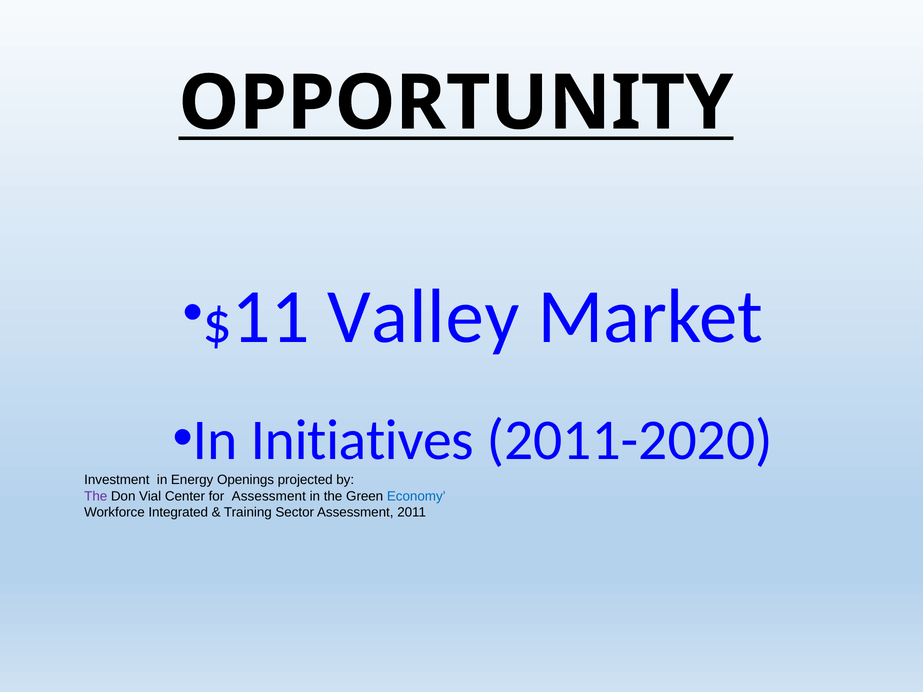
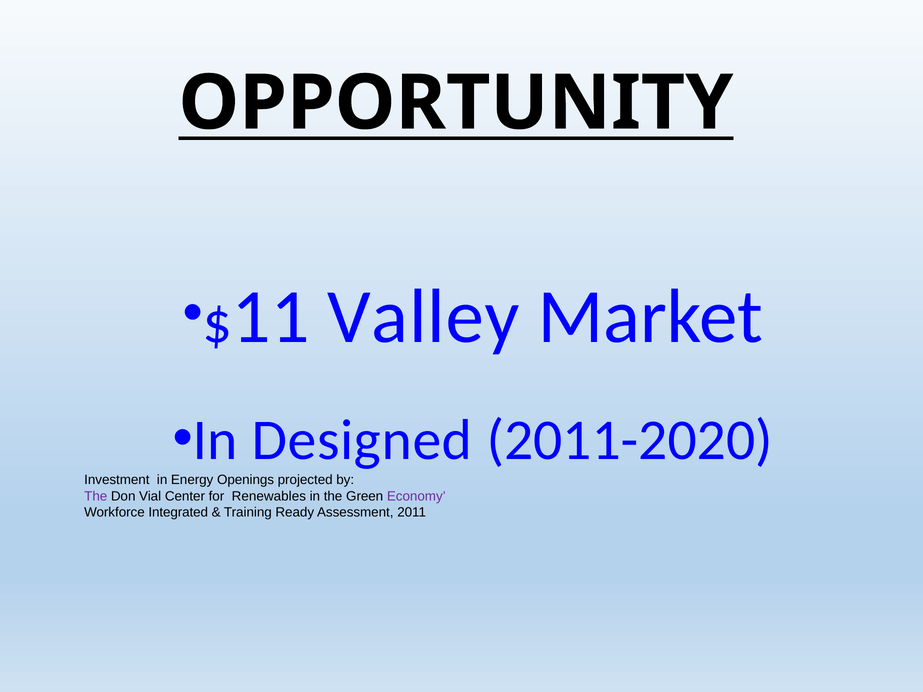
Initiatives: Initiatives -> Designed (362, 441)
for Assessment: Assessment -> Renewables (269, 496)
Economy colour: blue -> purple (416, 496)
Sector: Sector -> Ready (295, 512)
